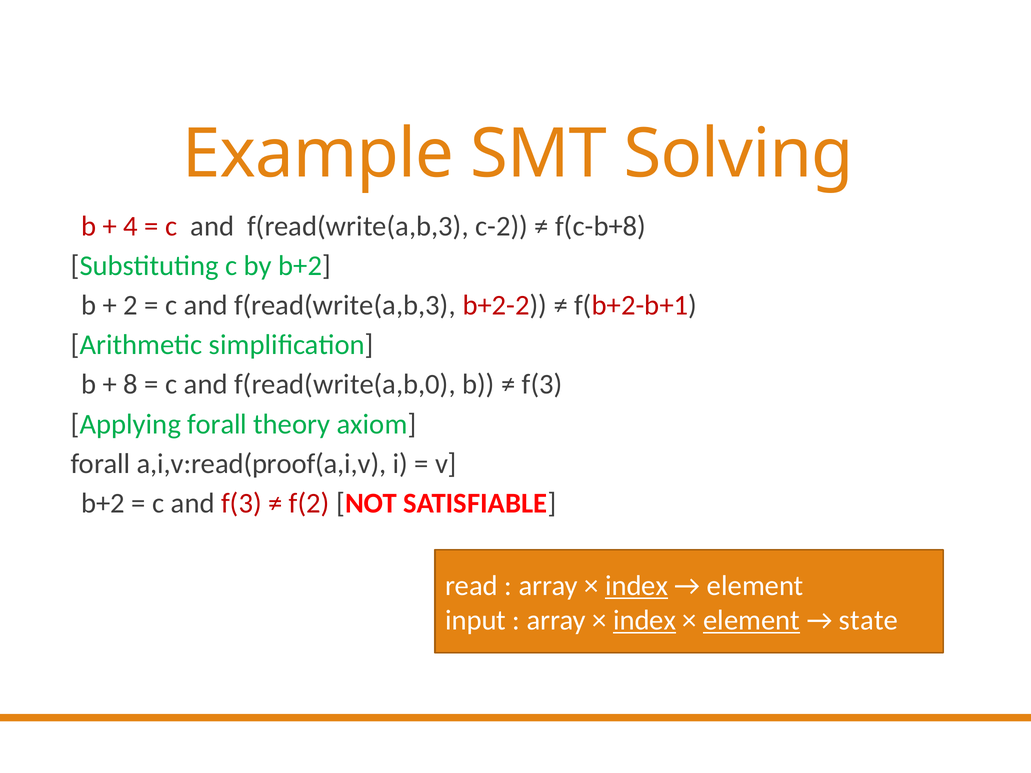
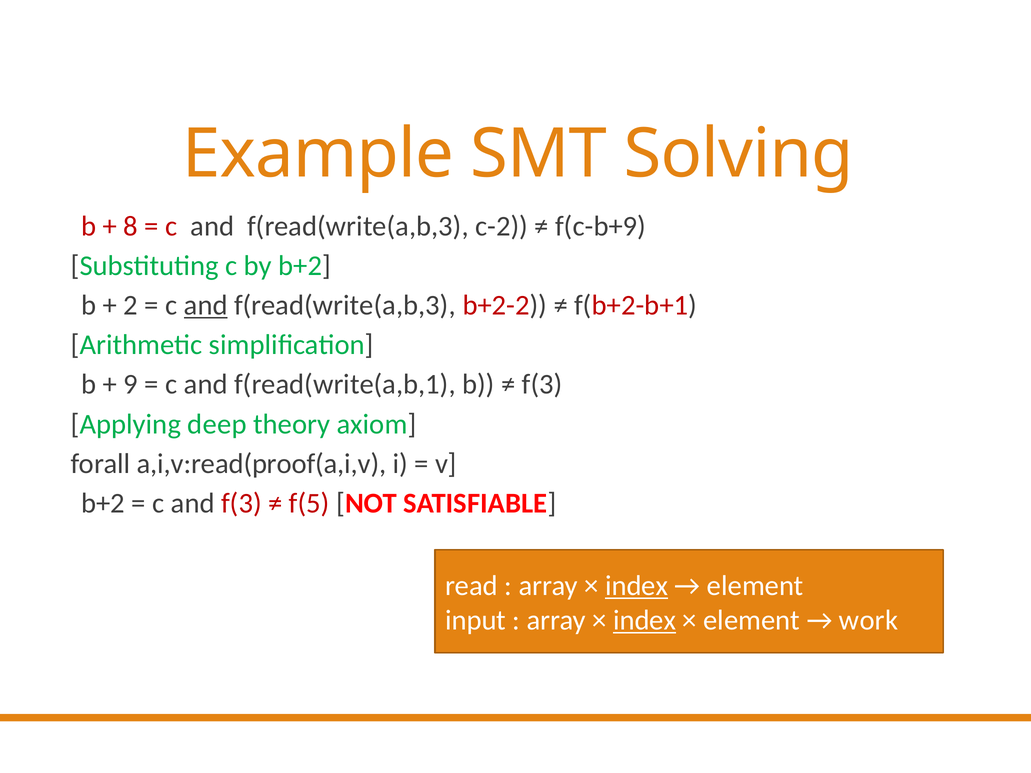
4: 4 -> 8 (131, 226)
f(c-b+8: f(c-b+8 -> f(c-b+9 (601, 226)
and underline: none -> present (206, 305)
8: 8 -> 9 (131, 385)
f(read(write(a,b,0: f(read(write(a,b,0 -> f(read(write(a,b,1 (345, 385)
Applying forall: forall -> deep (217, 424)
f(2: f(2 -> f(5 (309, 503)
element underline: present -> none (752, 621)
state: state -> work (869, 621)
